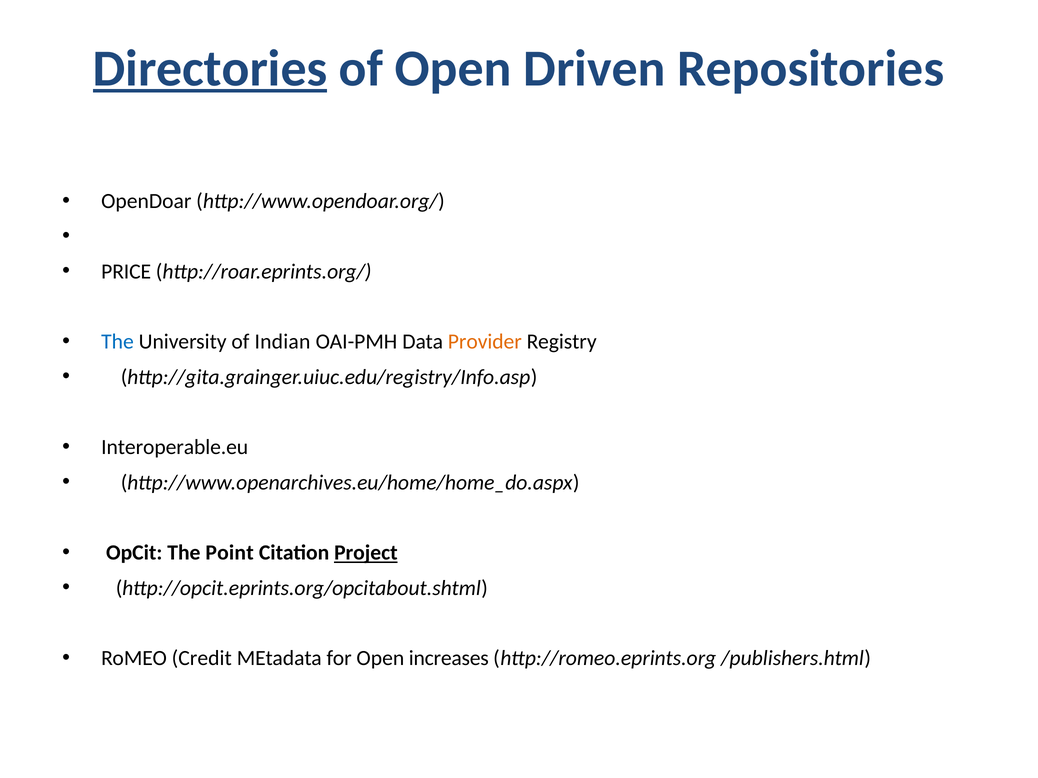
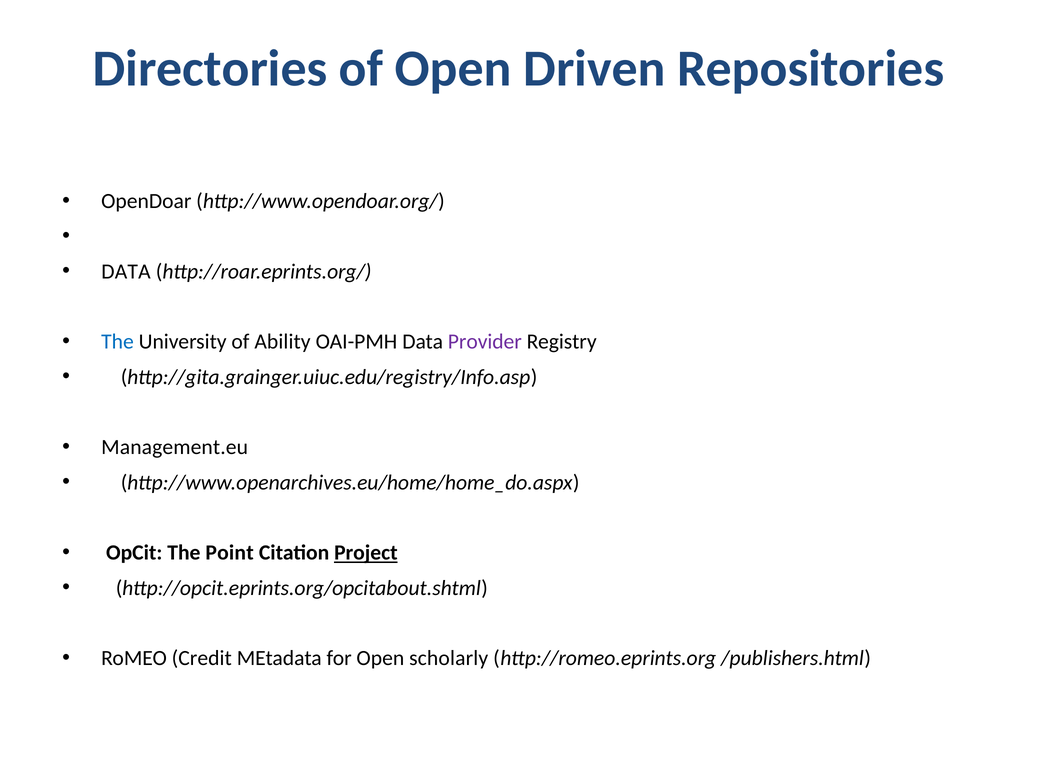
Directories underline: present -> none (210, 69)
PRICE: PRICE -> DATA (126, 272)
Indian: Indian -> Ability (283, 342)
Provider colour: orange -> purple (485, 342)
Interoperable.eu: Interoperable.eu -> Management.eu (175, 448)
increases: increases -> scholarly (449, 659)
